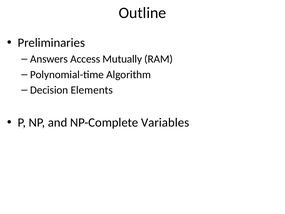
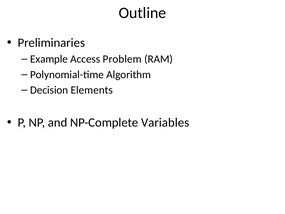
Answers: Answers -> Example (49, 59)
Mutually: Mutually -> Problem (122, 59)
